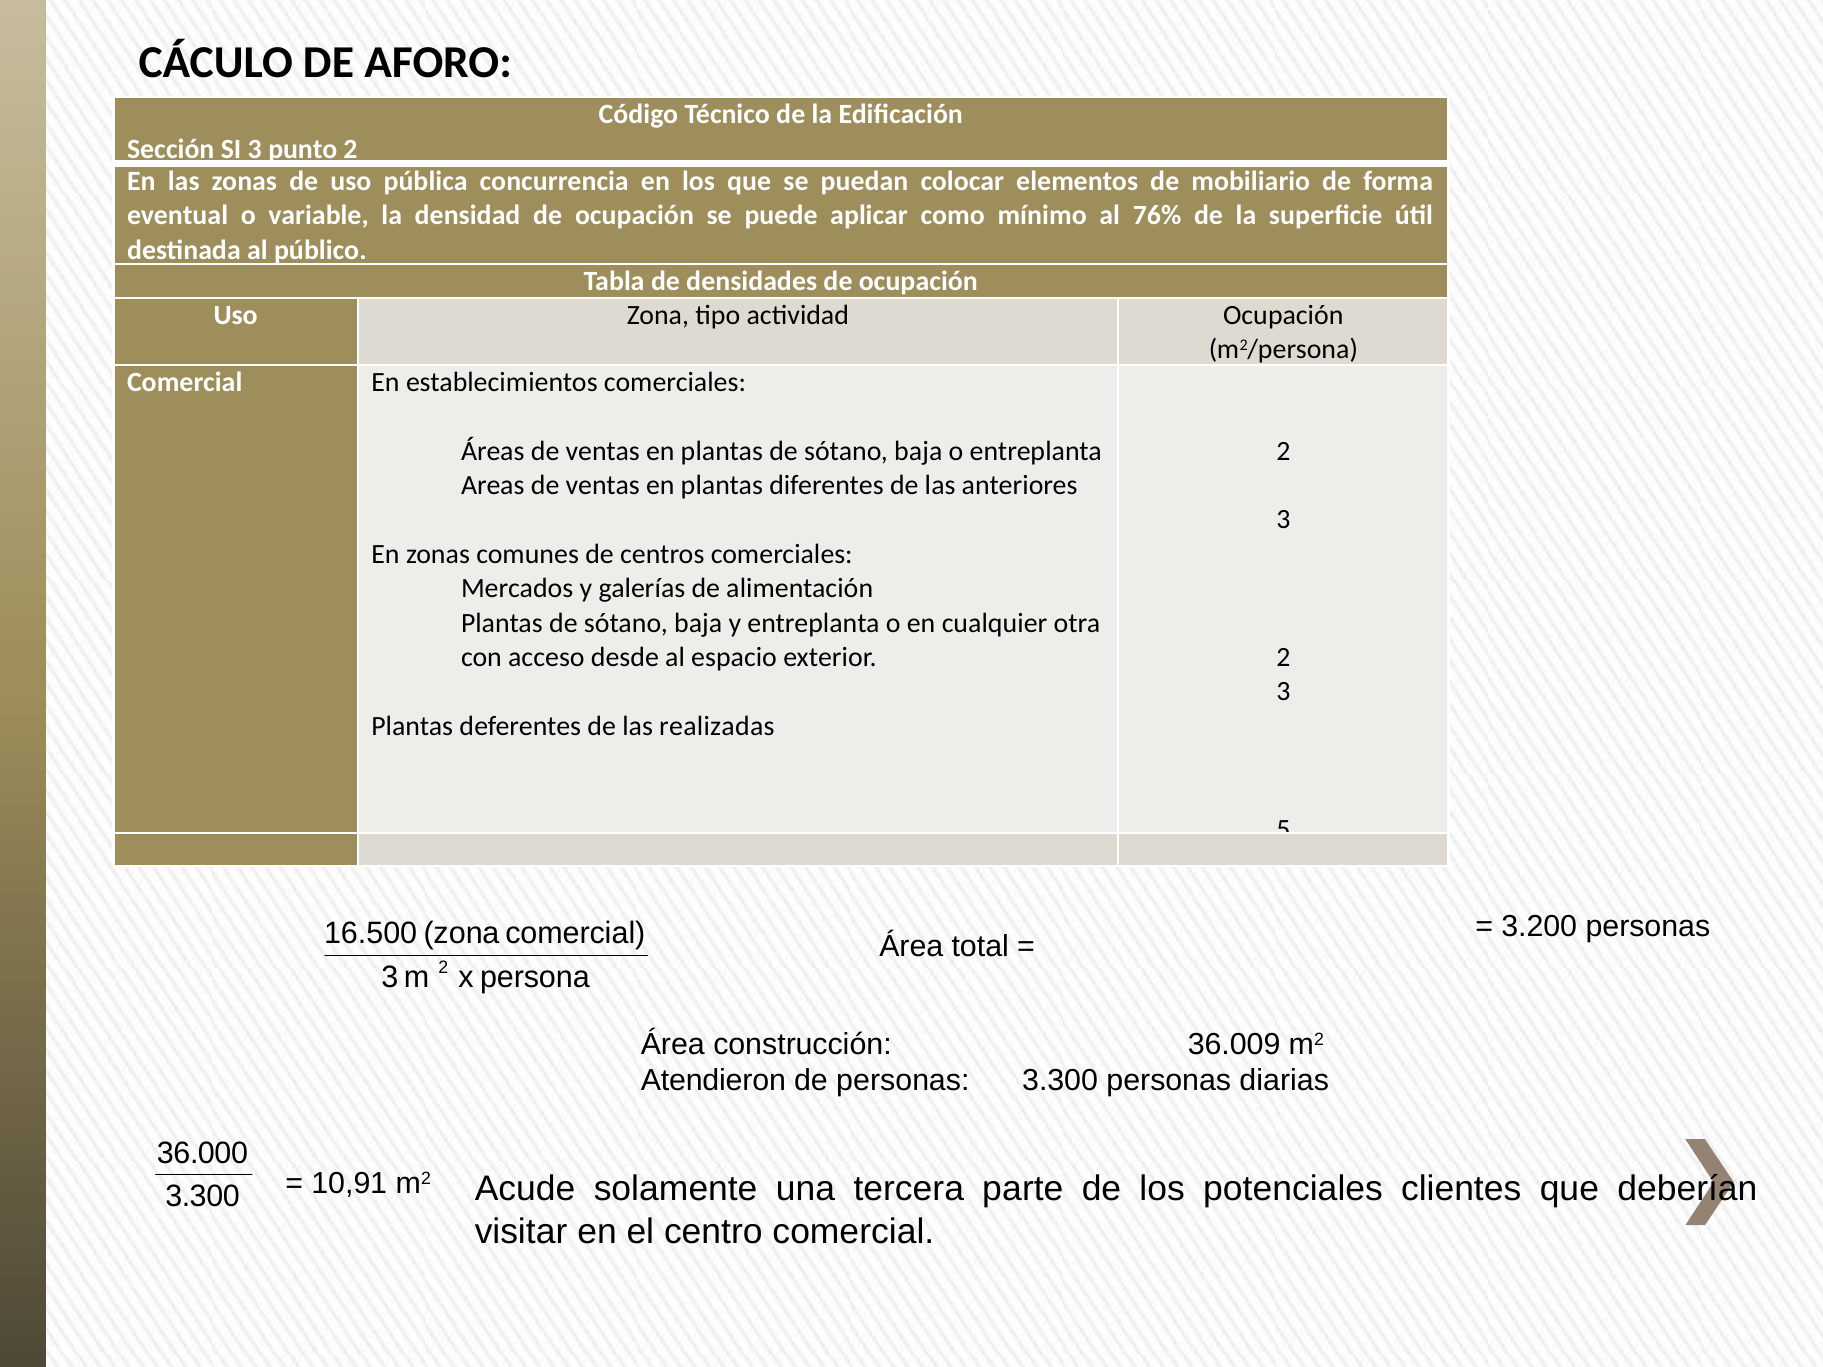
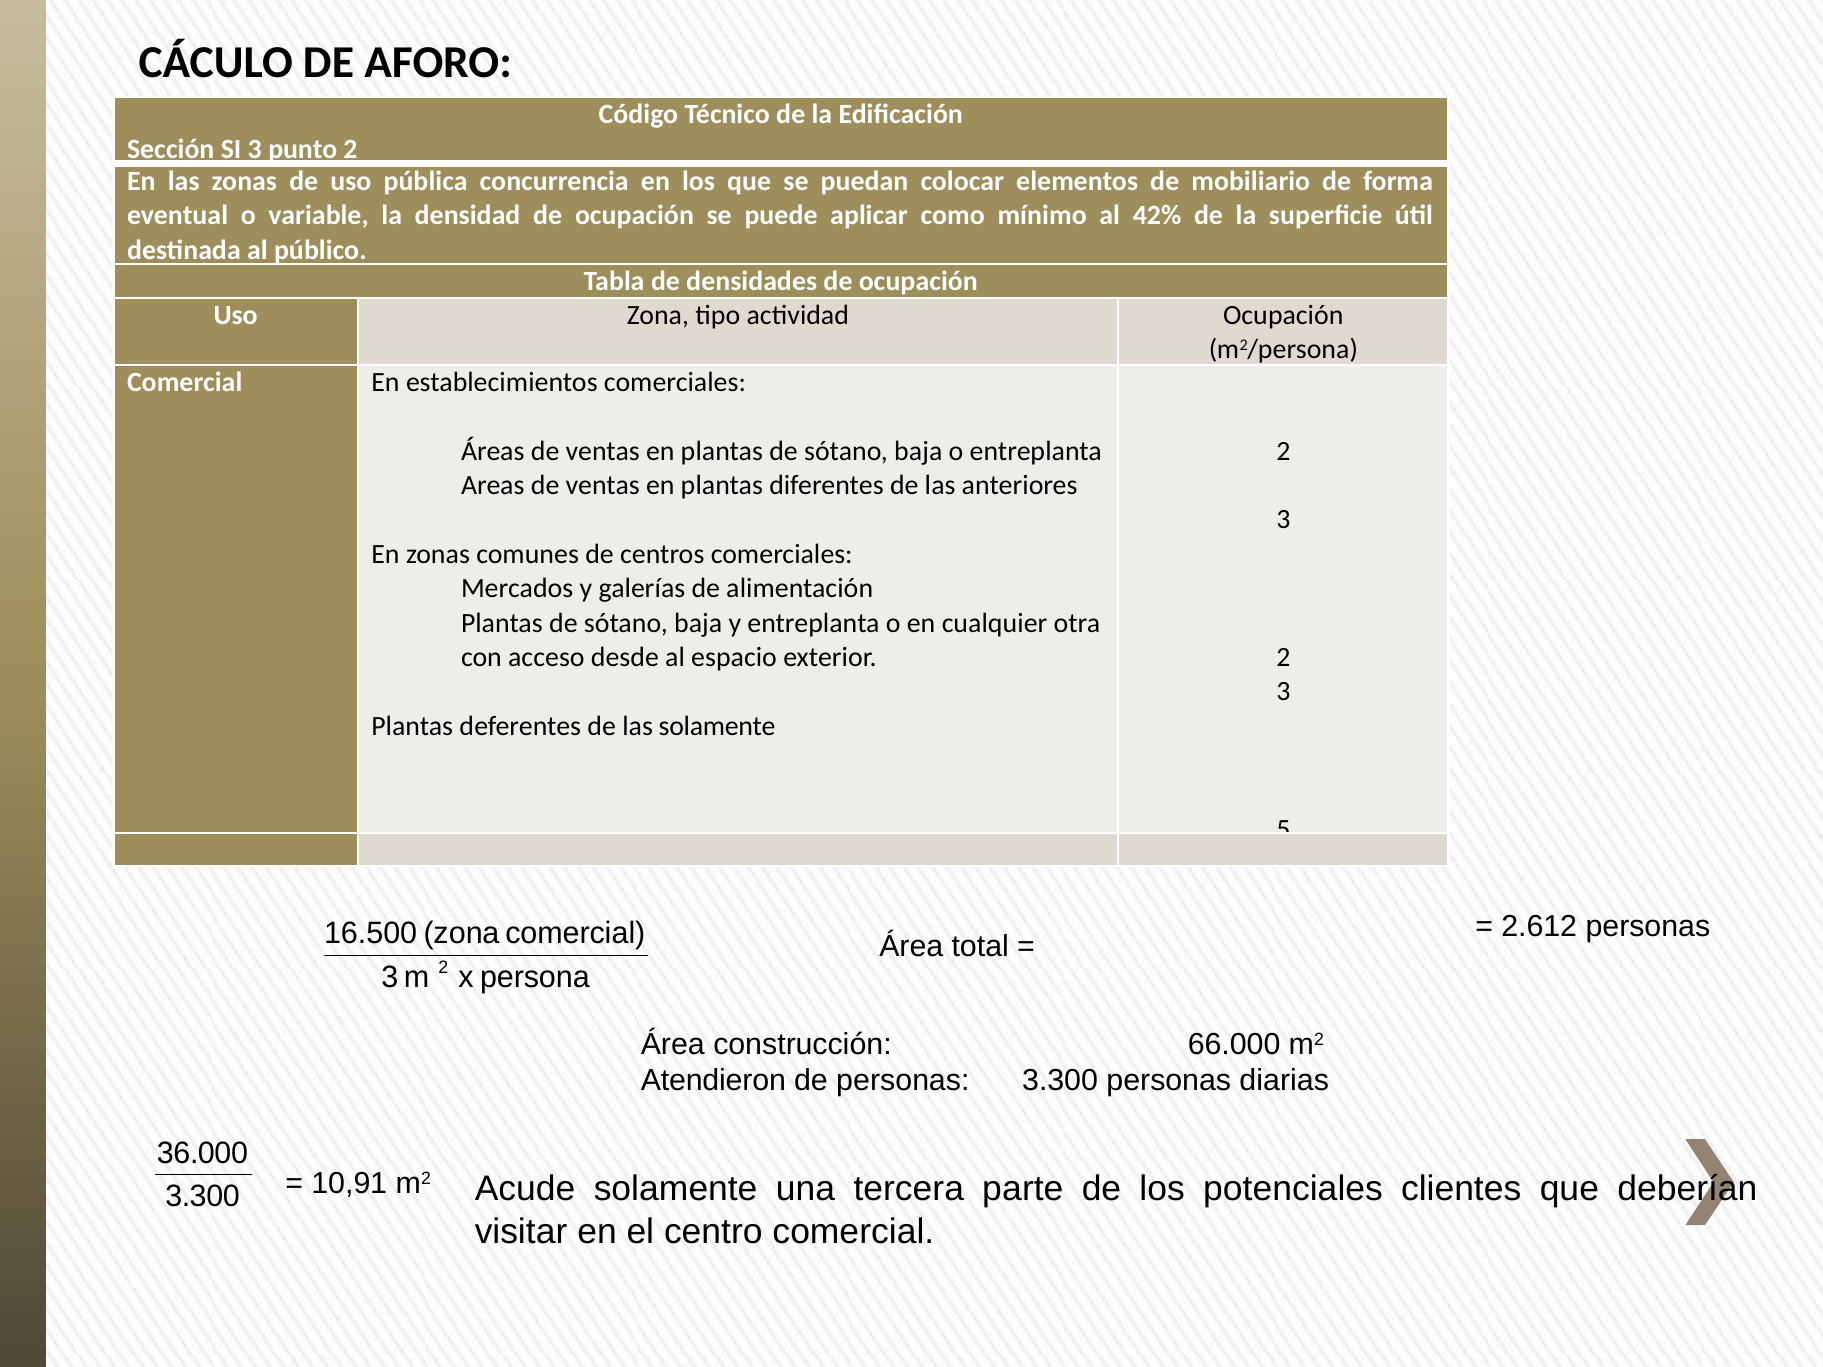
76%: 76% -> 42% (1157, 216)
las realizadas: realizadas -> solamente (717, 726)
3.200: 3.200 -> 2.612 (1539, 926)
36.009: 36.009 -> 66.000 (1234, 1045)
